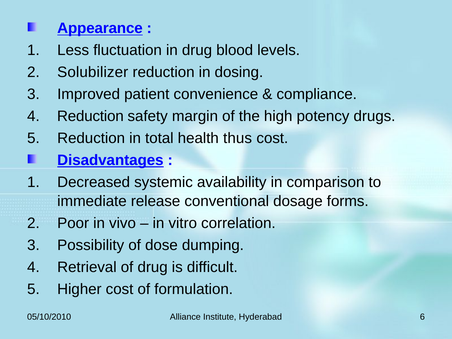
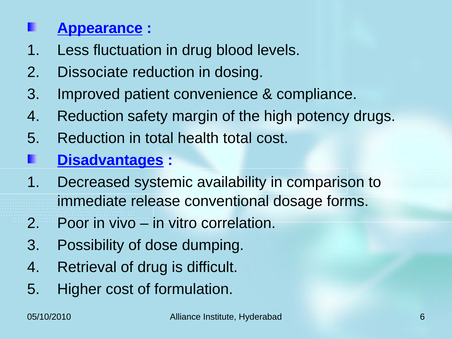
Solubilizer: Solubilizer -> Dissociate (93, 72)
health thus: thus -> total (238, 138)
